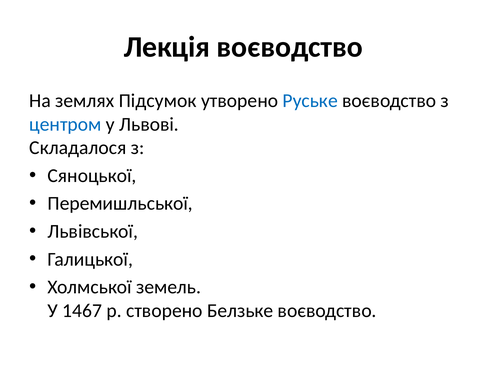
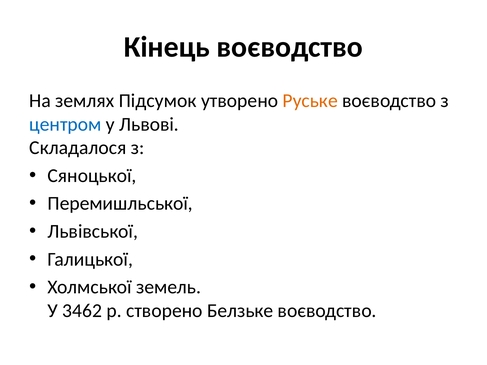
Лекція: Лекція -> Кінець (167, 47)
Руське colour: blue -> orange (310, 101)
1467: 1467 -> 3462 (82, 311)
